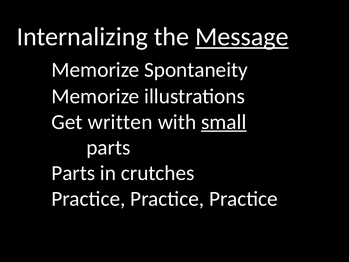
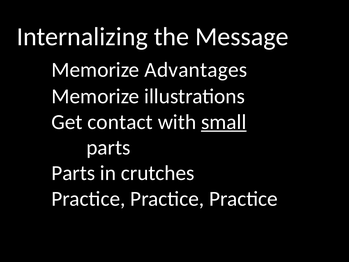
Message underline: present -> none (242, 37)
Spontaneity: Spontaneity -> Advantages (196, 70)
written: written -> contact (120, 122)
